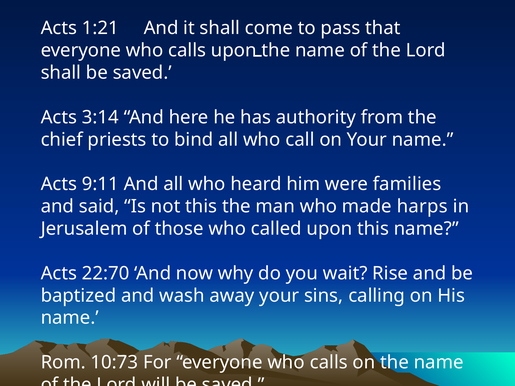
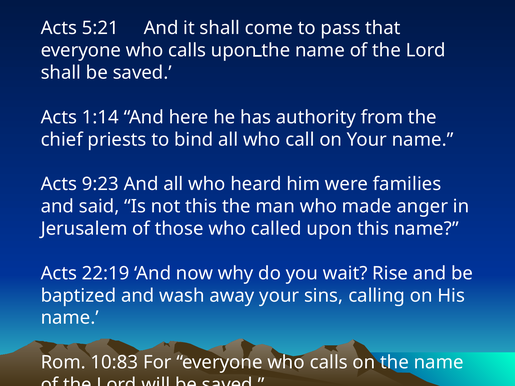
1:21: 1:21 -> 5:21 (100, 28)
3:14: 3:14 -> 1:14 (100, 117)
9:11: 9:11 -> 9:23 (100, 184)
harps: harps -> anger (422, 207)
22:70: 22:70 -> 22:19 (106, 273)
10:73: 10:73 -> 10:83 (114, 363)
